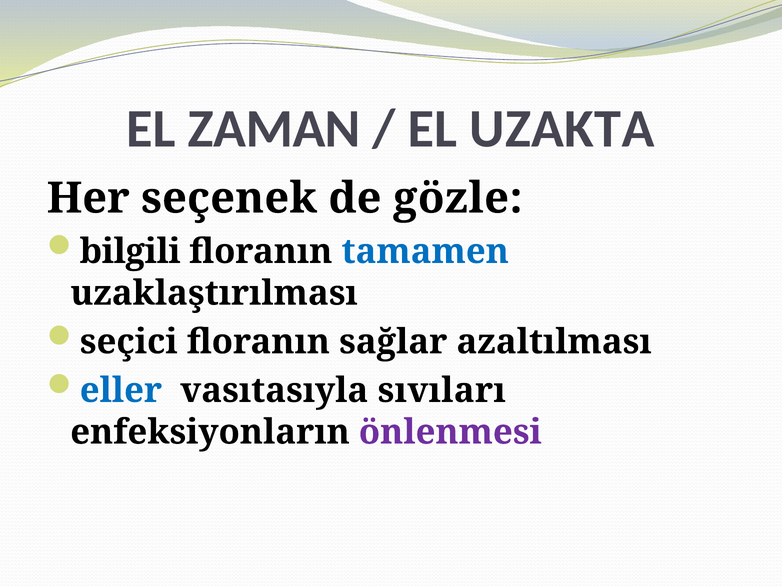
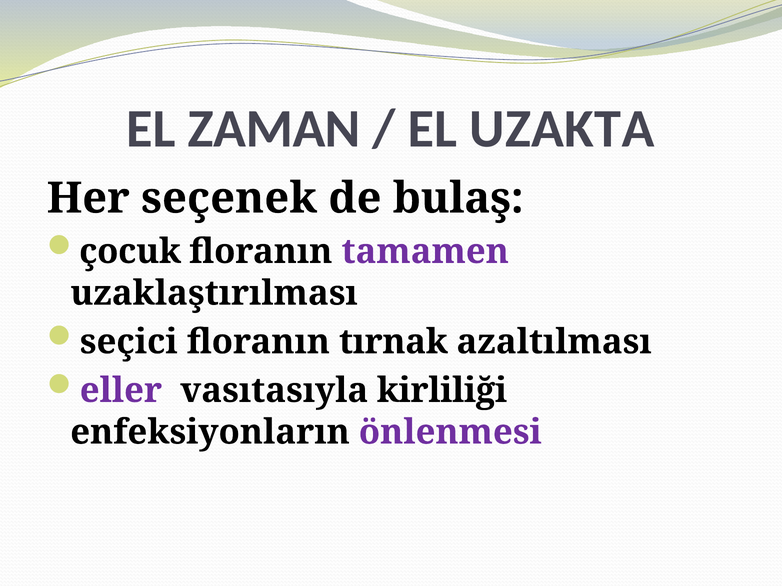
gözle: gözle -> bulaş (458, 198)
bilgili: bilgili -> çocuk (130, 252)
tamamen colour: blue -> purple (425, 252)
sağlar: sağlar -> tırnak (393, 342)
eller colour: blue -> purple (121, 391)
sıvıları: sıvıları -> kirliliği (442, 391)
